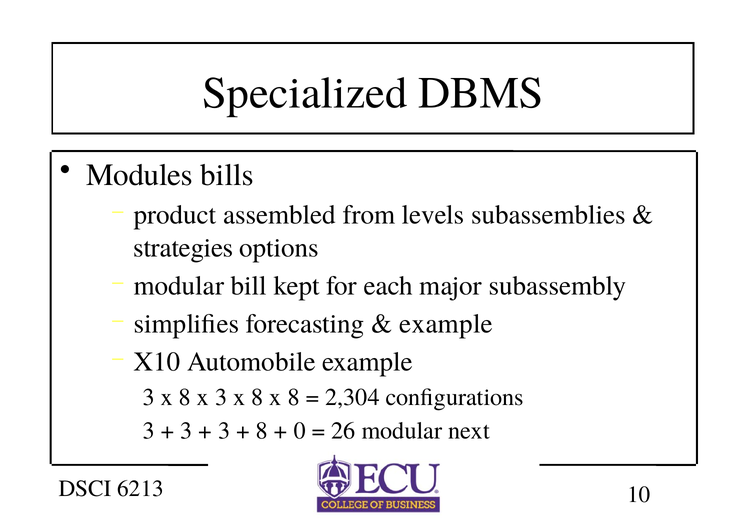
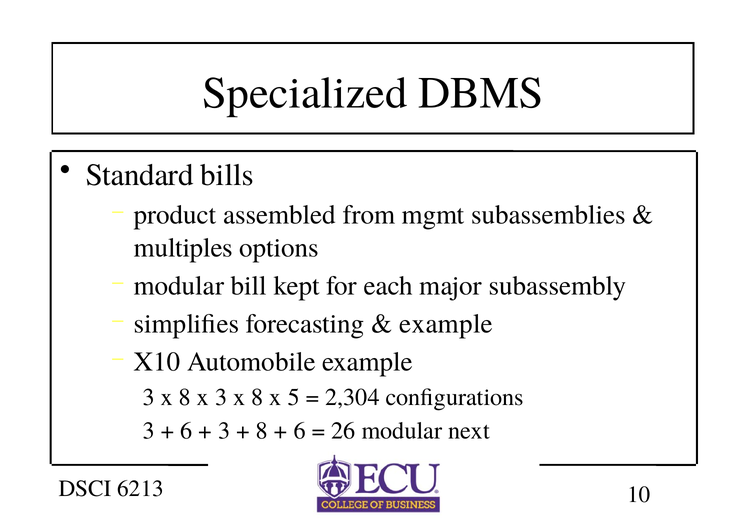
Modules: Modules -> Standard (140, 175)
levels: levels -> mgmt (433, 215)
strategies: strategies -> multiples (183, 247)
8 x 8: 8 -> 5 (294, 397)
3: 3 -> 6 (186, 431)
0: 0 -> 6 (300, 431)
